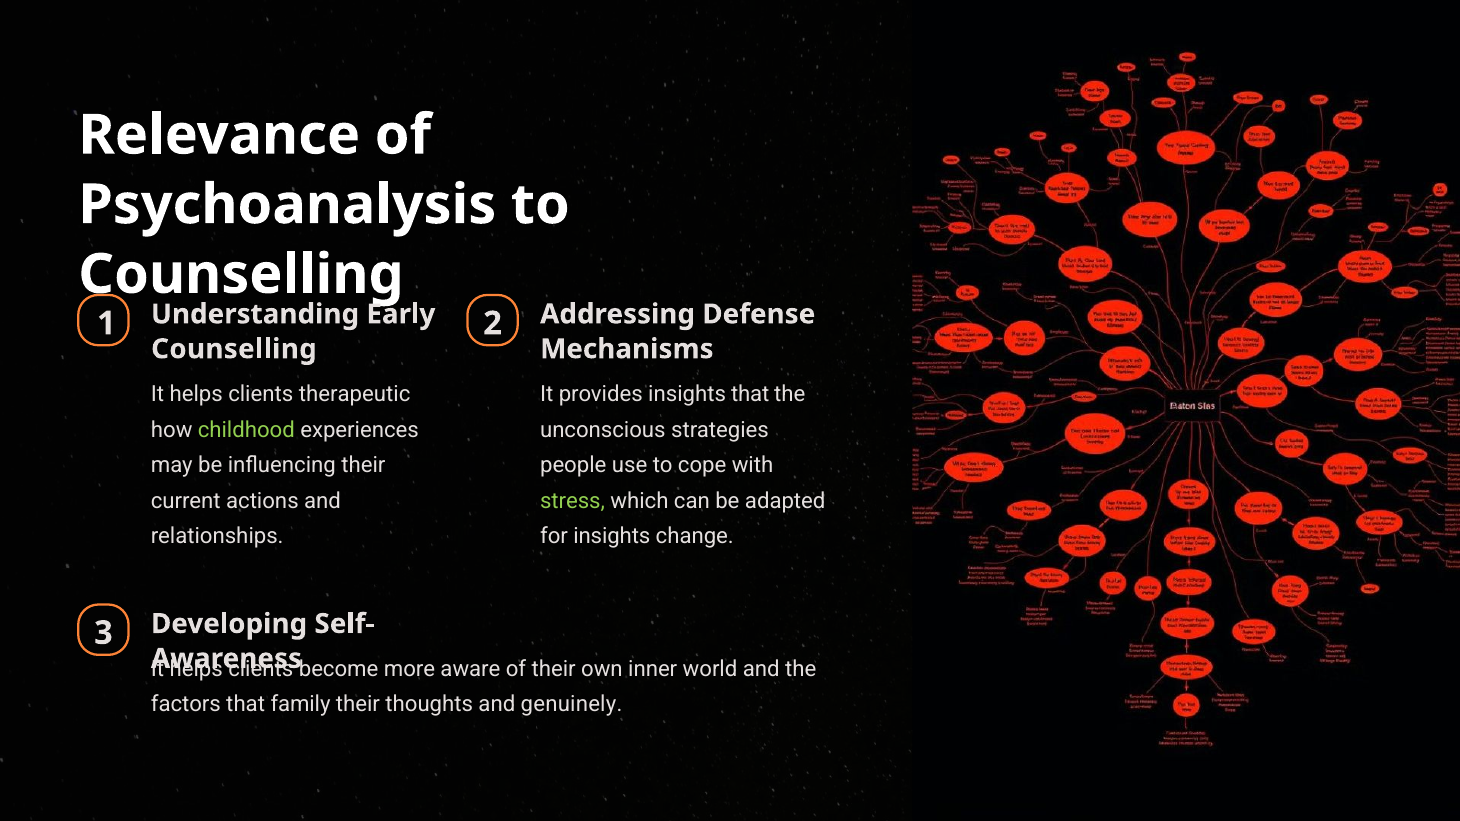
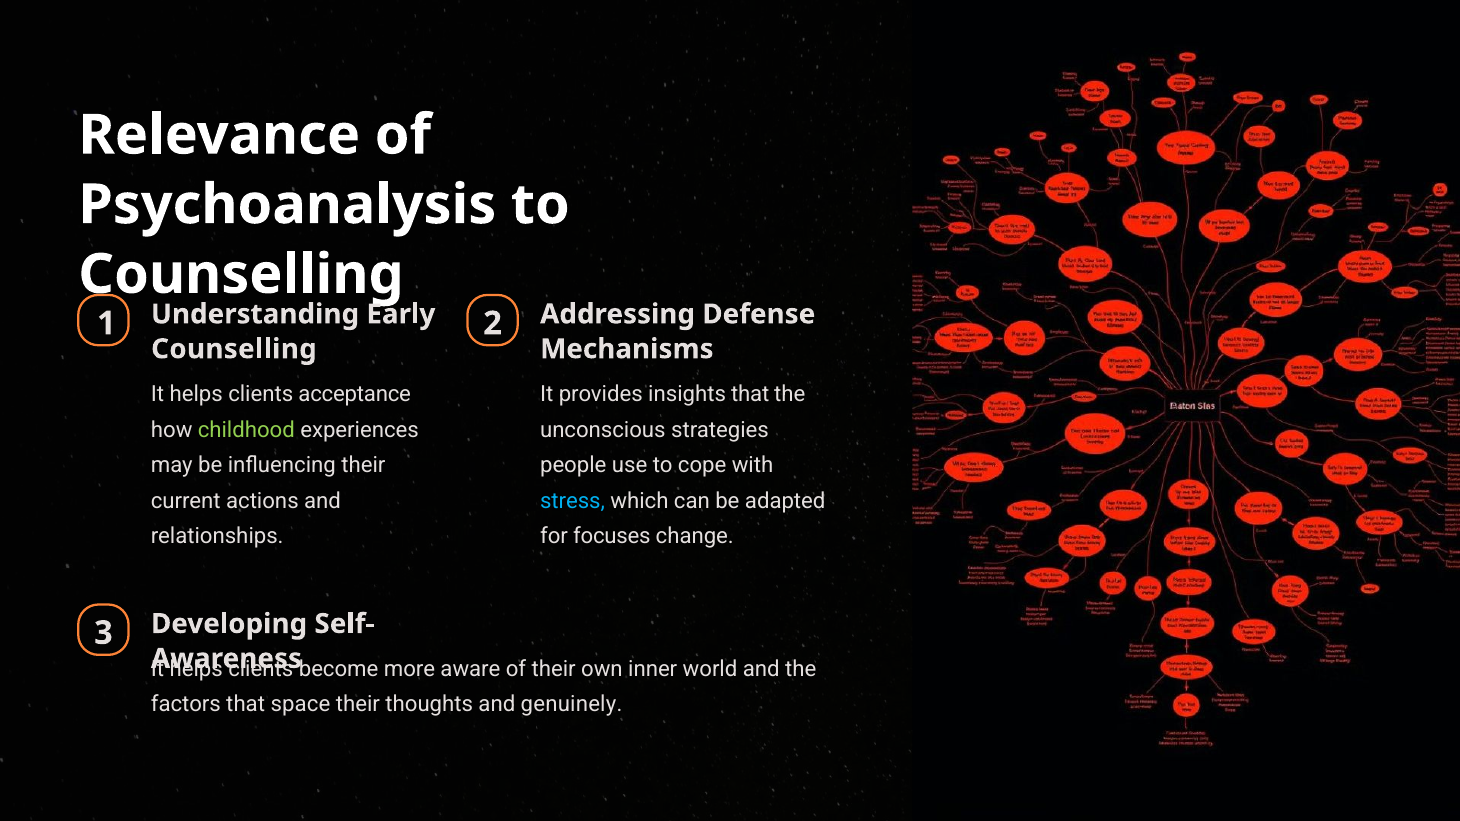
therapeutic: therapeutic -> acceptance (355, 394)
stress colour: light green -> light blue (573, 501)
for insights: insights -> focuses (612, 536)
family: family -> space (300, 705)
